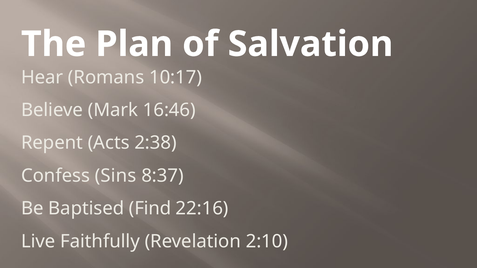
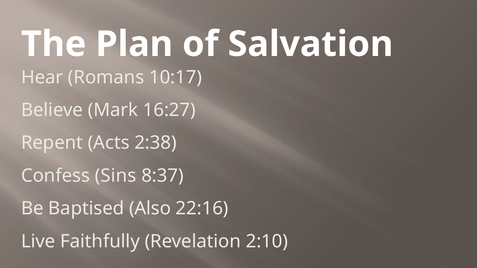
16:46: 16:46 -> 16:27 (169, 110)
Find: Find -> Also (150, 209)
